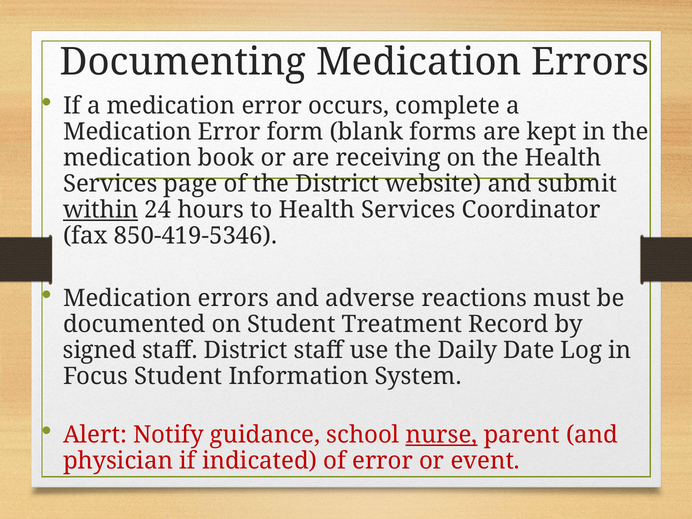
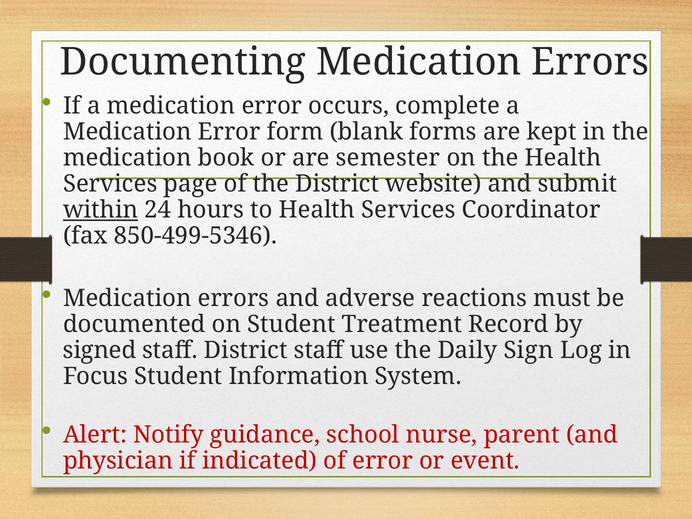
receiving: receiving -> semester (388, 158)
850-419-5346: 850-419-5346 -> 850-499-5346 (195, 236)
Date: Date -> Sign (529, 350)
nurse underline: present -> none (442, 435)
